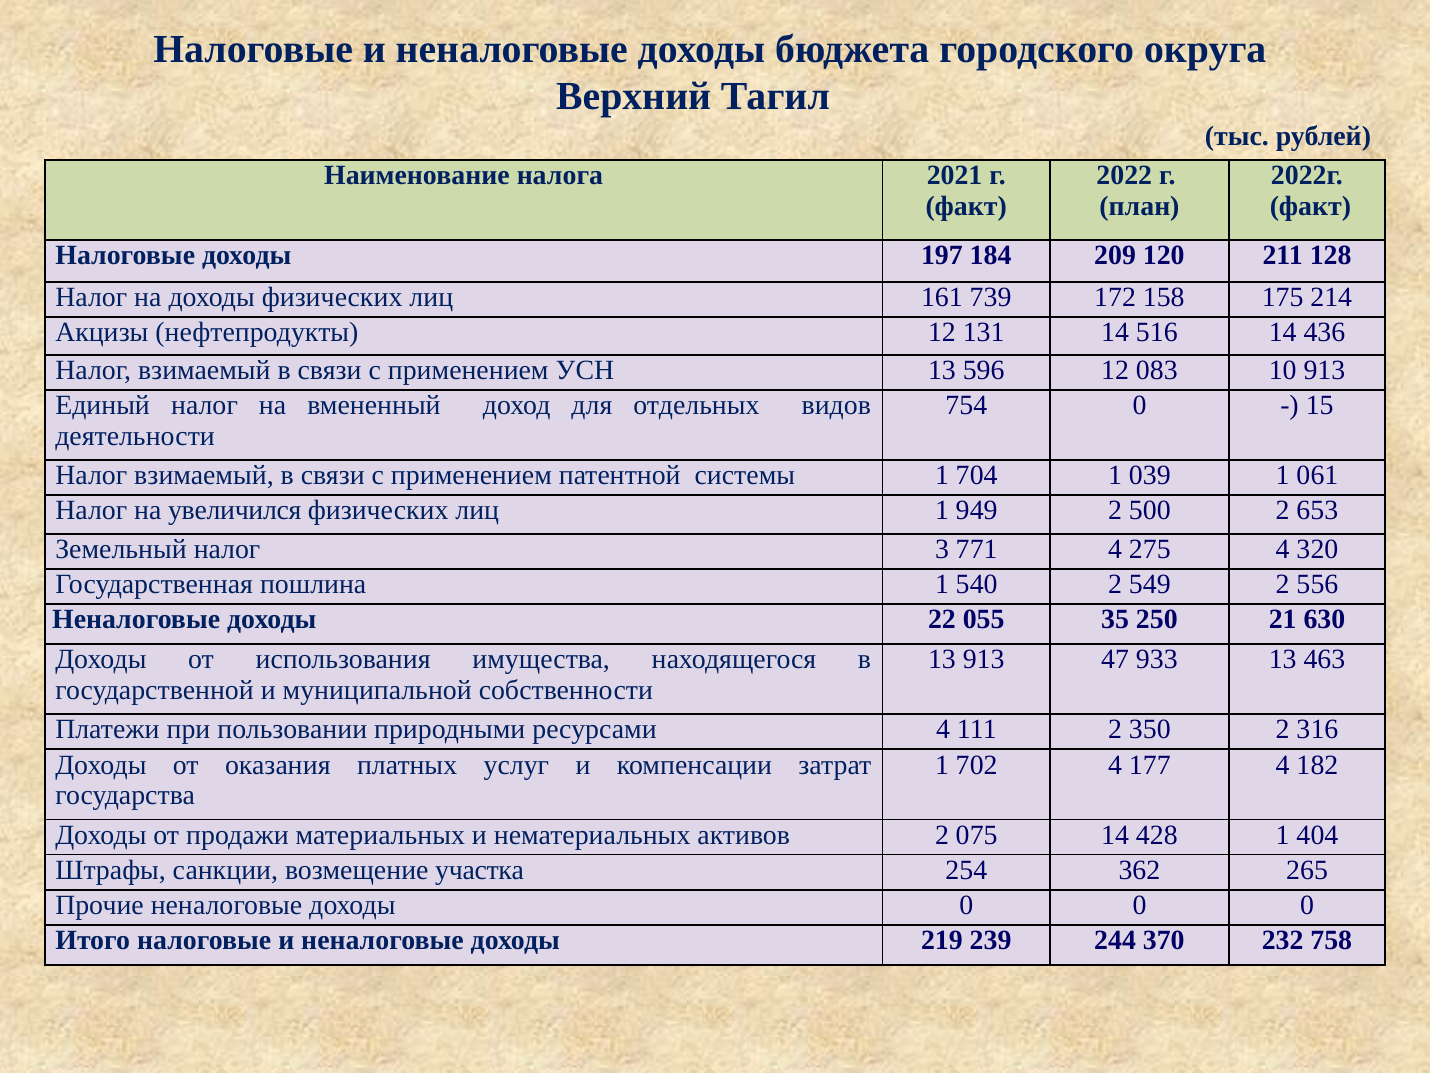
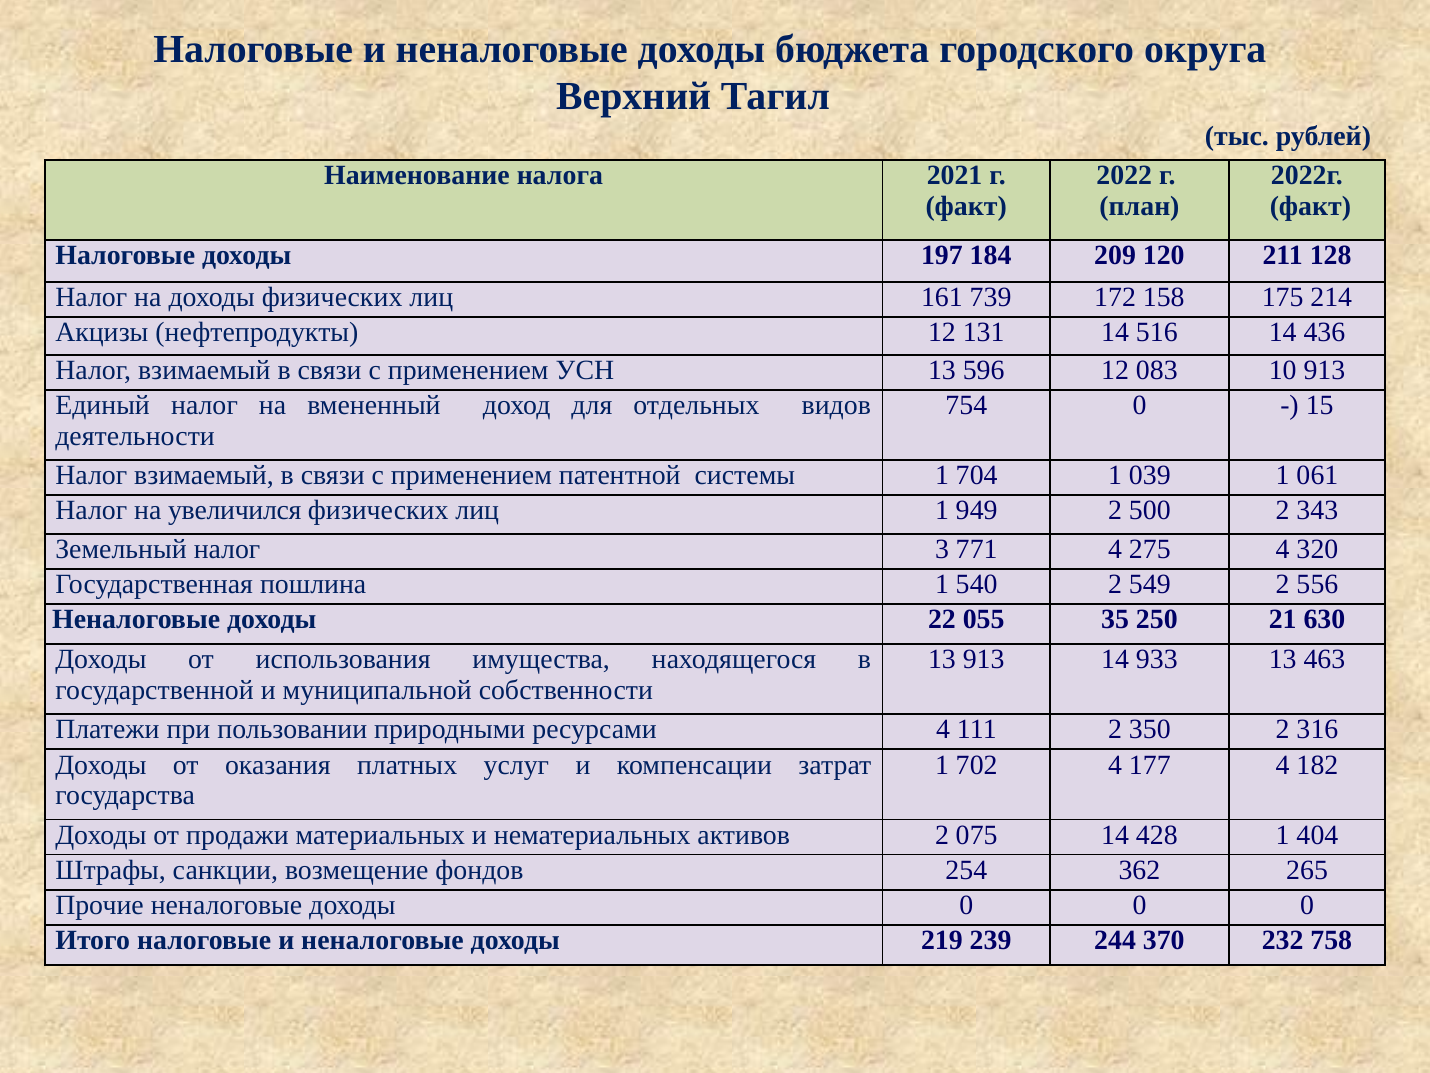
653: 653 -> 343 (1317, 511)
913 47: 47 -> 14 (1115, 659)
участка: участка -> фондов (479, 870)
